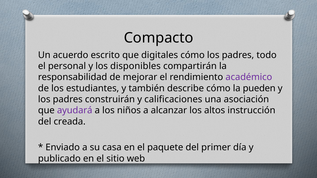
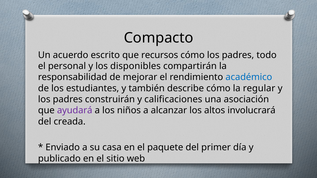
digitales: digitales -> recursos (160, 55)
académico colour: purple -> blue (249, 77)
pueden: pueden -> regular (259, 88)
instrucción: instrucción -> involucrará (251, 111)
